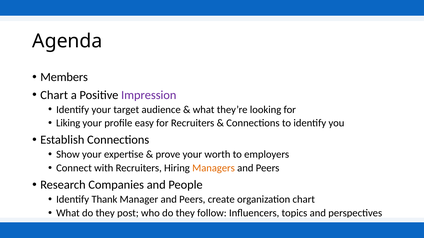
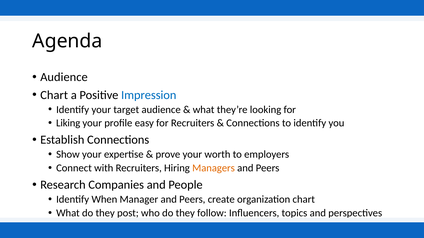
Members: Members -> Audience (64, 77)
Impression colour: purple -> blue (149, 95)
Thank: Thank -> When (104, 200)
